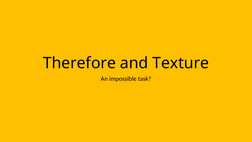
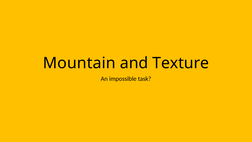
Therefore: Therefore -> Mountain (79, 63)
